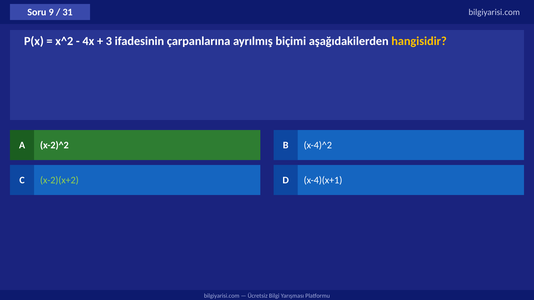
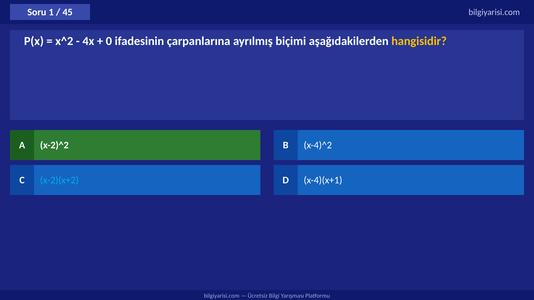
9: 9 -> 1 (51, 12)
31: 31 -> 45 (68, 12)
3: 3 -> 0 (109, 41)
x-2)(x+2 colour: light green -> light blue (59, 180)
